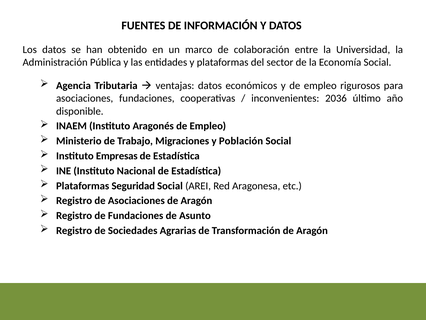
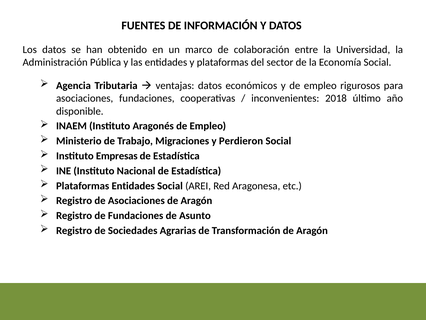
2036: 2036 -> 2018 (336, 98)
Población: Población -> Perdieron (241, 141)
Plataformas Seguridad: Seguridad -> Entidades (133, 186)
